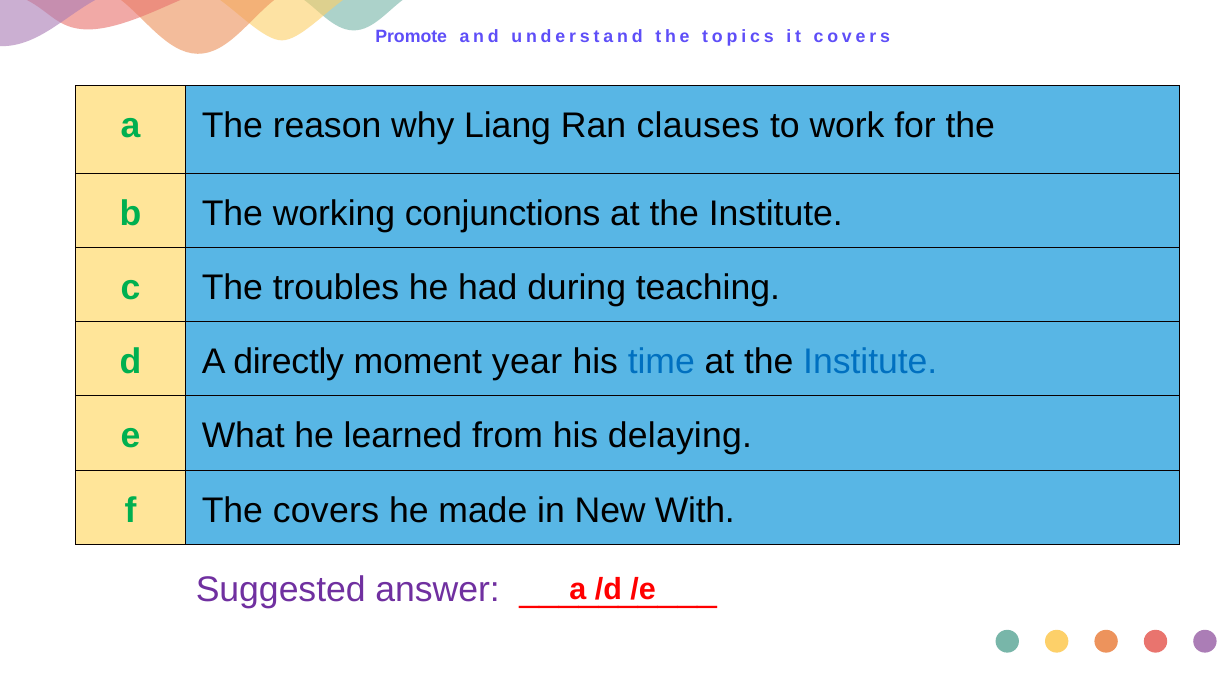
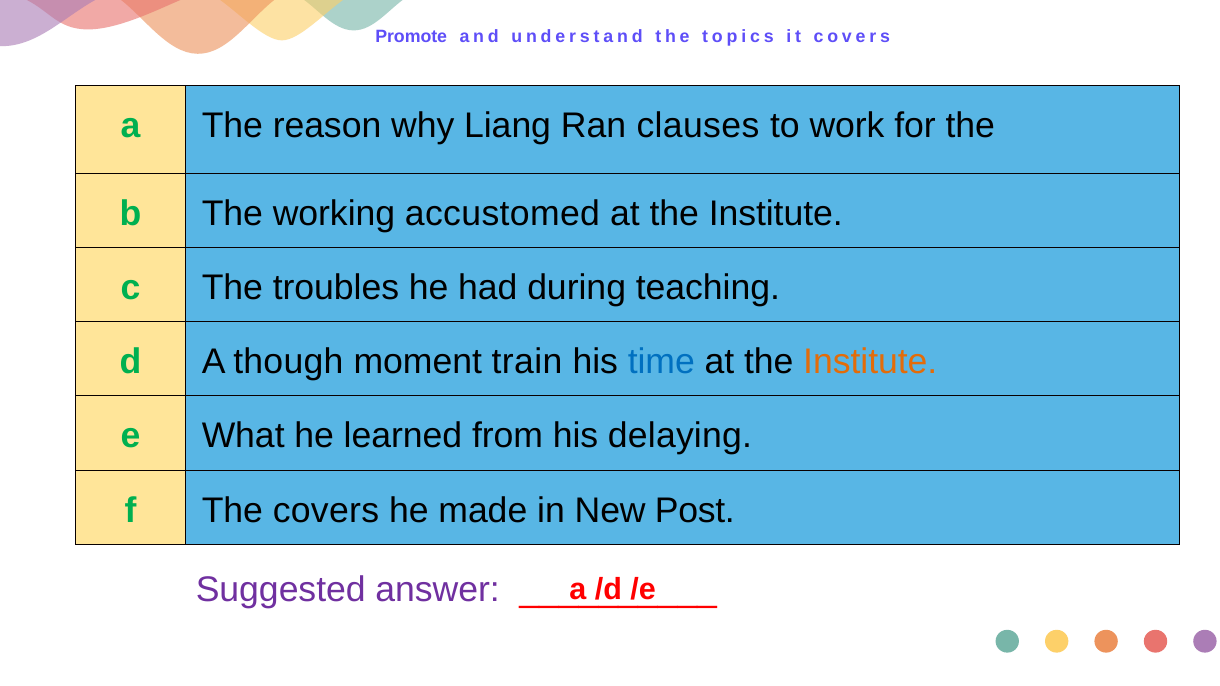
conjunctions: conjunctions -> accustomed (502, 214)
directly: directly -> though (288, 362)
year: year -> train (527, 362)
Institute colour: blue -> orange (870, 362)
With: With -> Post (695, 511)
